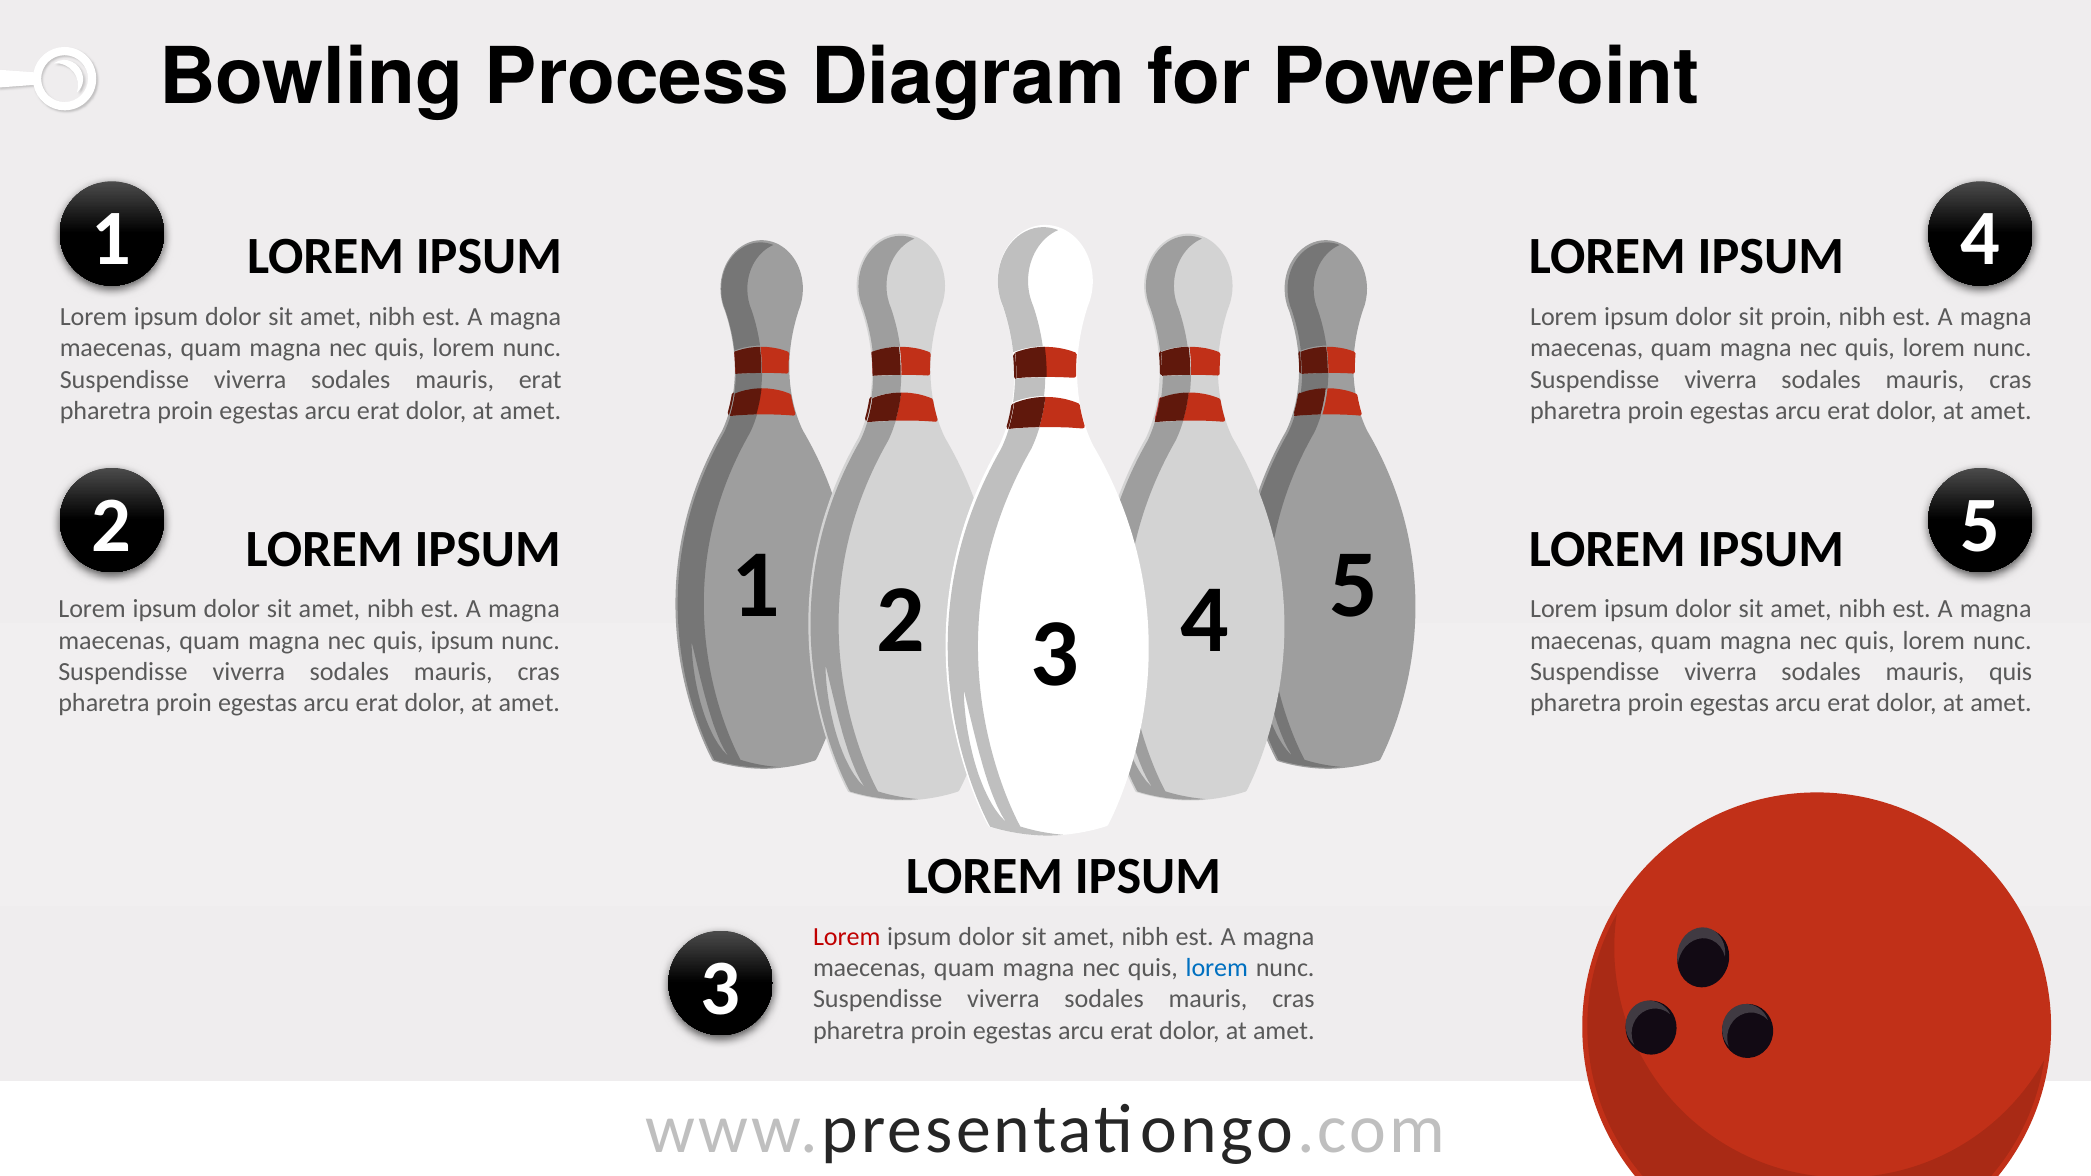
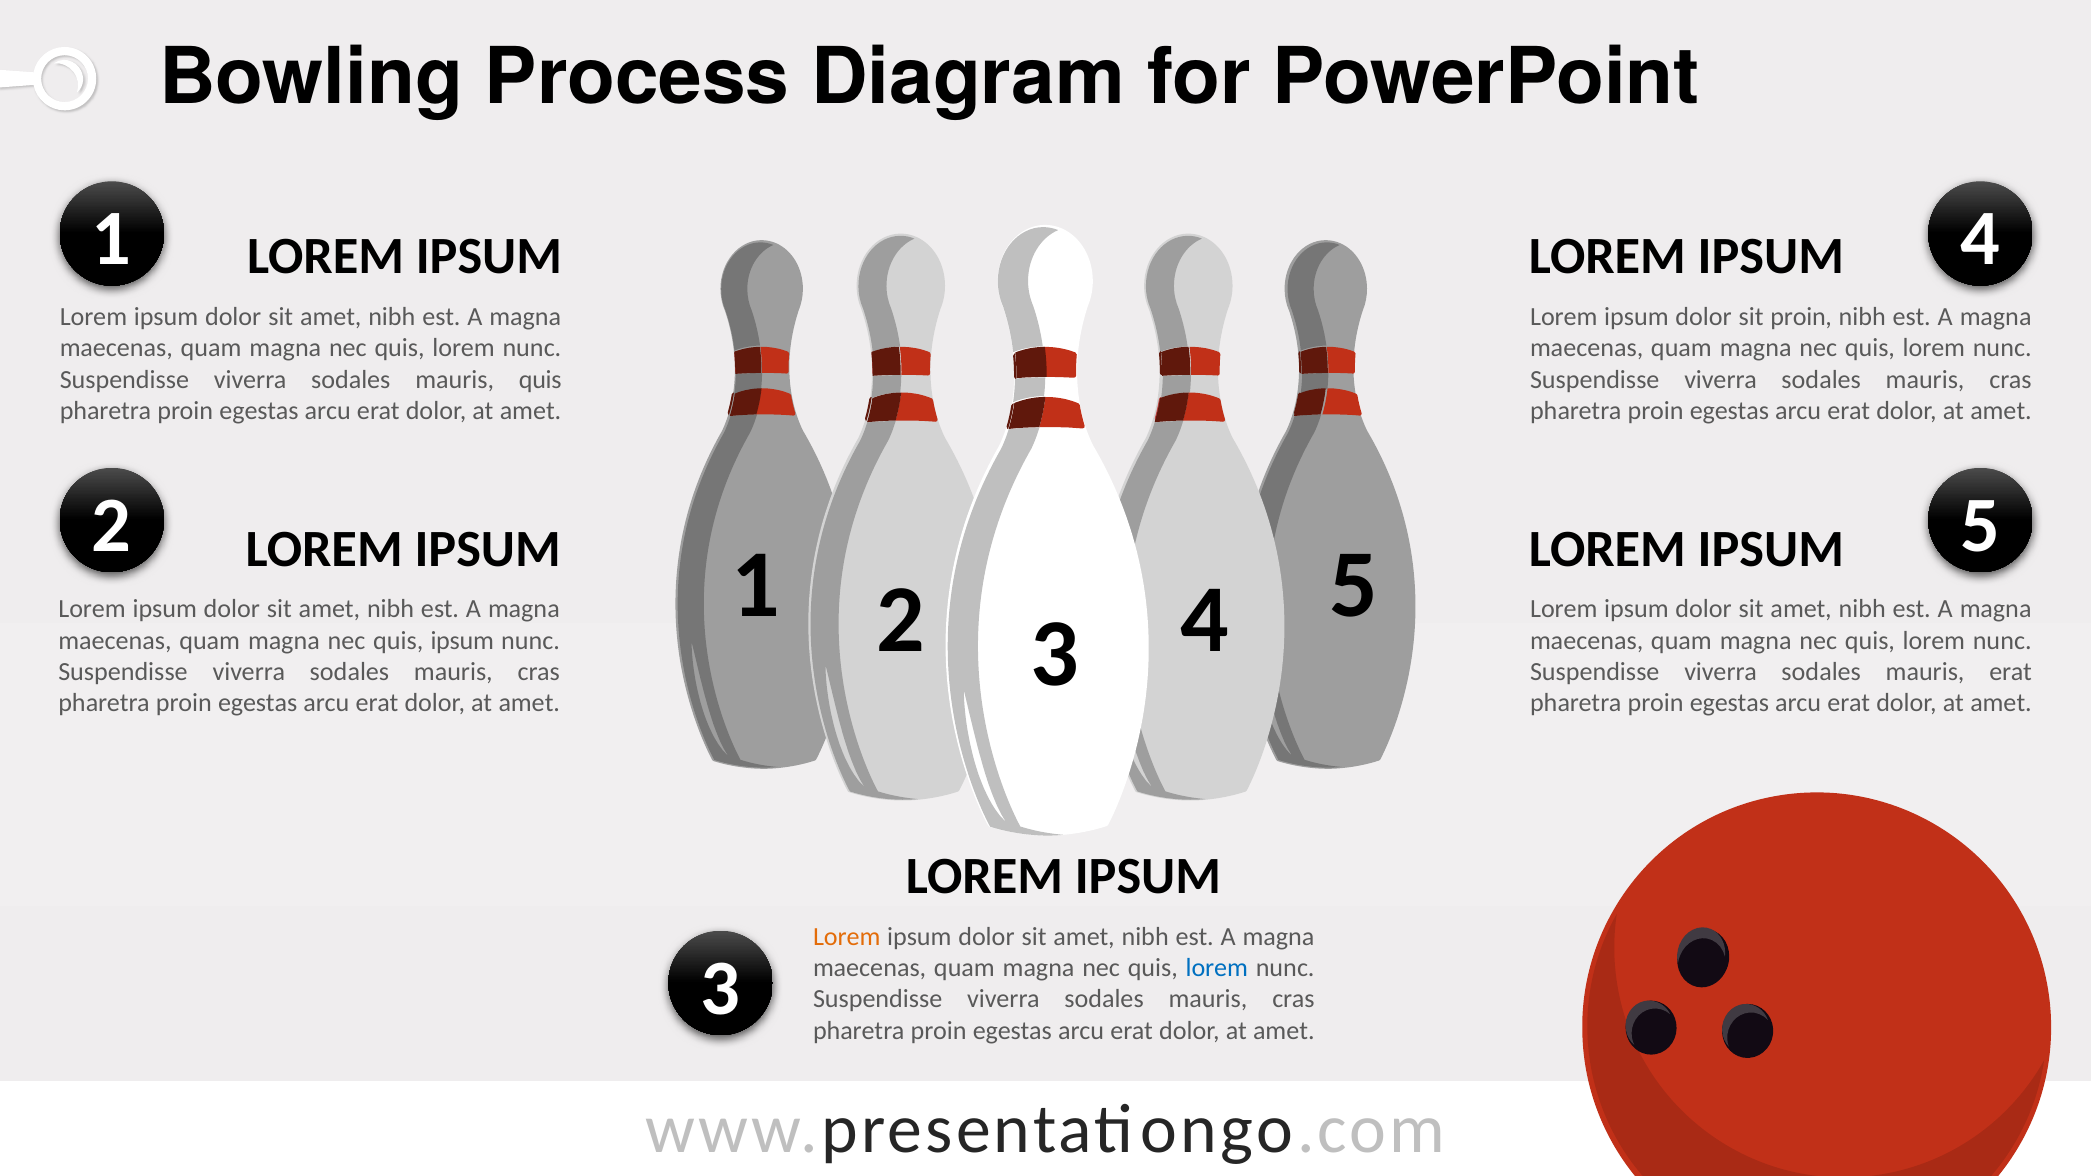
mauris erat: erat -> quis (540, 380)
mauris quis: quis -> erat (2011, 672)
Lorem colour: red -> orange (847, 937)
